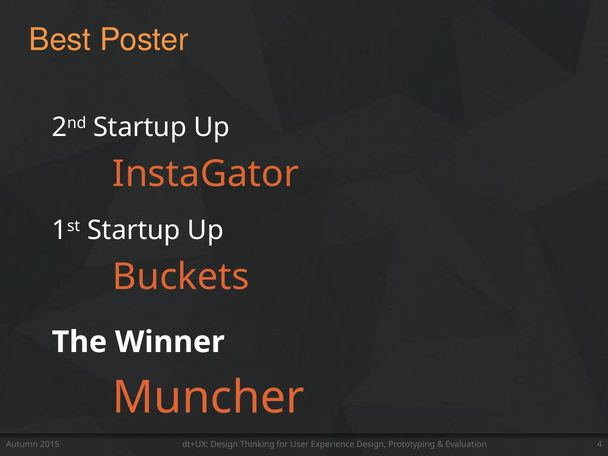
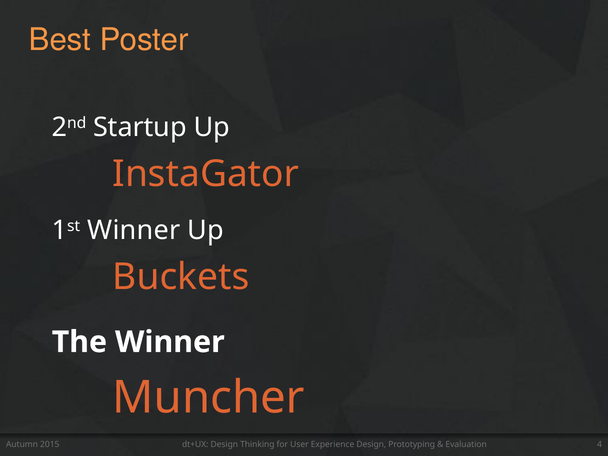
1st Startup: Startup -> Winner (134, 230)
